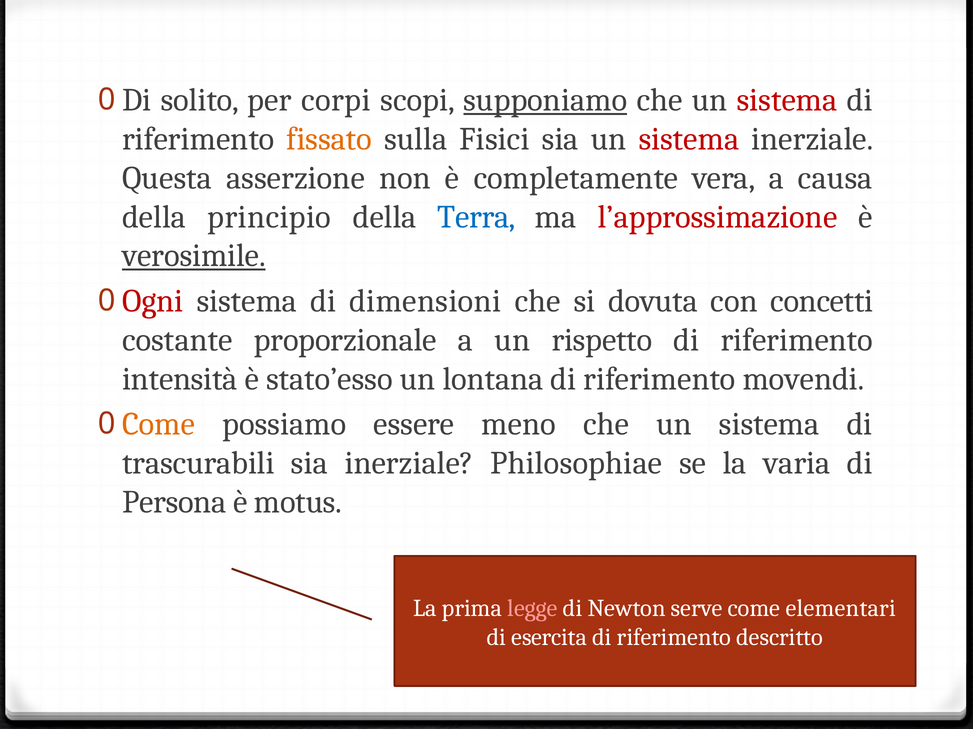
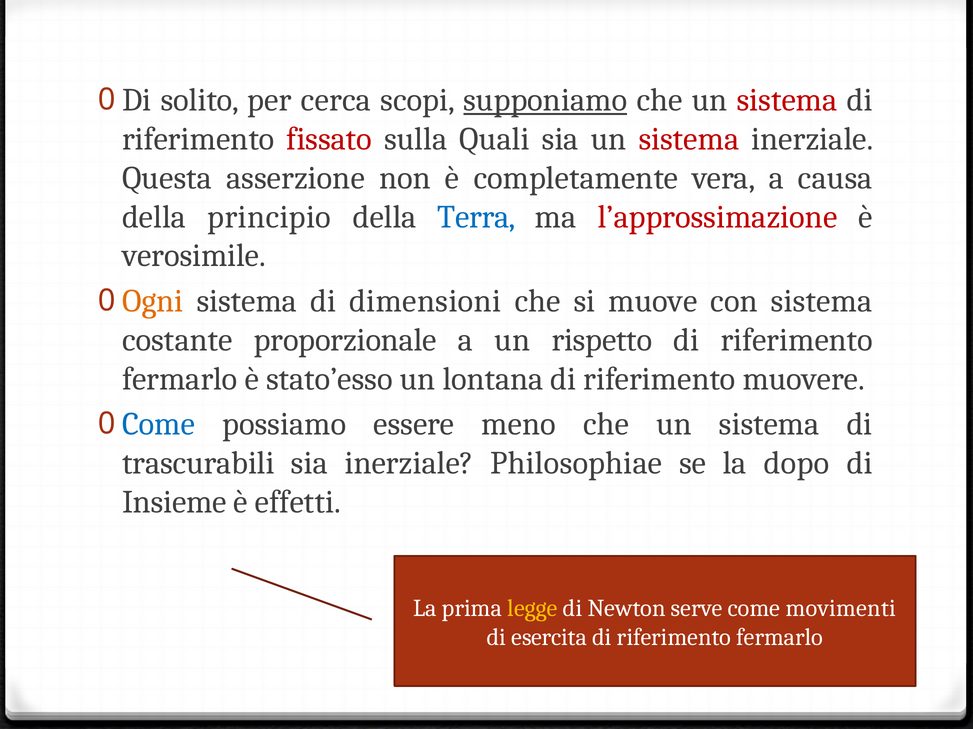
corpi: corpi -> cerca (336, 100)
fissato colour: orange -> red (329, 139)
Fisici: Fisici -> Quali (495, 139)
verosimile underline: present -> none (194, 256)
Ogni colour: red -> orange (153, 301)
dovuta: dovuta -> muove (653, 301)
con concetti: concetti -> sistema (822, 301)
intensità: intensità -> fermarlo (180, 379)
movendi: movendi -> muovere (804, 379)
Come colour: orange -> blue (159, 425)
varia: varia -> dopo (797, 464)
Persona: Persona -> Insieme (174, 502)
motus: motus -> effetti (298, 502)
legge colour: pink -> yellow (533, 609)
elementari: elementari -> movimenti (841, 609)
descritto: descritto -> fermarlo (780, 638)
